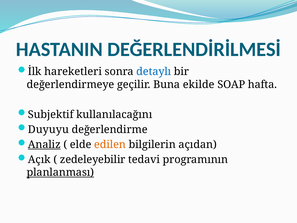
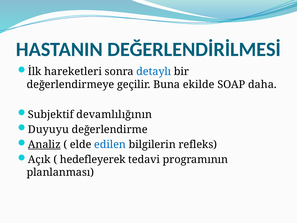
hafta: hafta -> daha (262, 84)
kullanılacağını: kullanılacağını -> devamlılığının (114, 114)
edilen colour: orange -> blue (110, 144)
açıdan: açıdan -> refleks (198, 144)
zedeleyebilir: zedeleyebilir -> hedefleyerek (93, 159)
planlanması underline: present -> none (60, 172)
